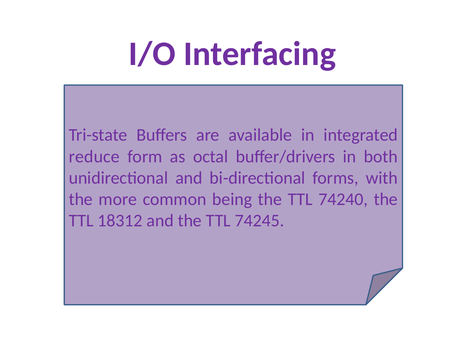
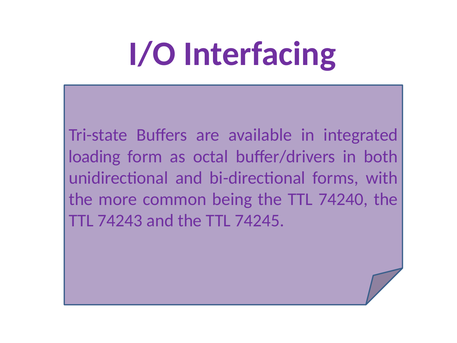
reduce: reduce -> loading (94, 156)
18312: 18312 -> 74243 (120, 220)
